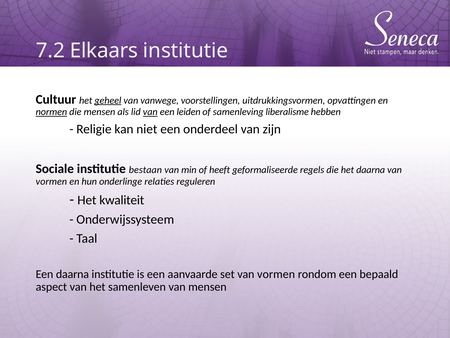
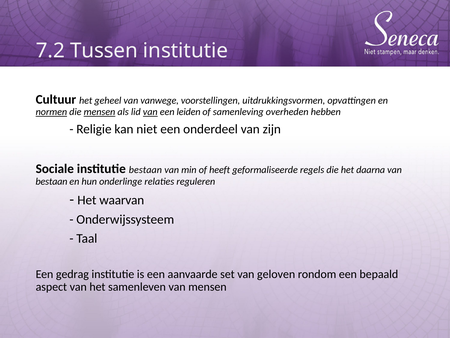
Elkaars: Elkaars -> Tussen (104, 50)
geheel underline: present -> none (108, 100)
mensen underline: none -> present (99, 112)
liberalisme: liberalisme -> overheden (287, 112)
vormen: vormen -> bestaan (51, 181)
kwaliteit: kwaliteit -> waarvan (122, 200)
Een daarna: daarna -> gedrag (72, 274)
set van vormen: vormen -> geloven (276, 274)
